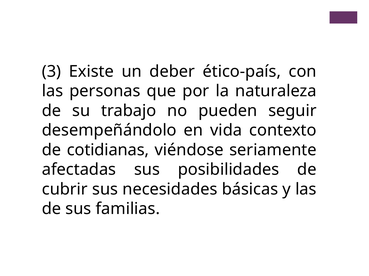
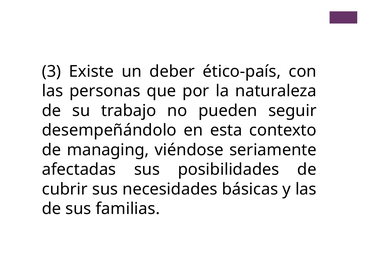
vida: vida -> esta (226, 131)
cotidianas: cotidianas -> managing (108, 150)
